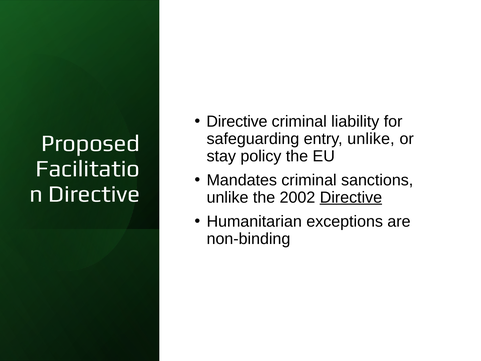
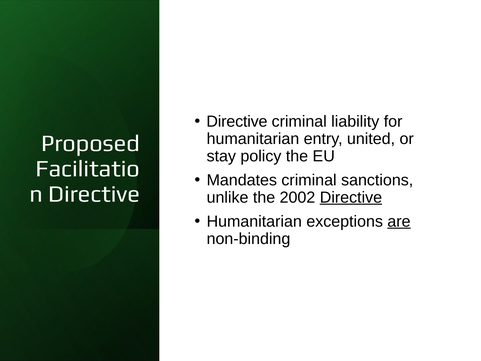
safeguarding: safeguarding -> humanitarian (253, 139)
entry unlike: unlike -> united (371, 139)
are underline: none -> present (399, 221)
